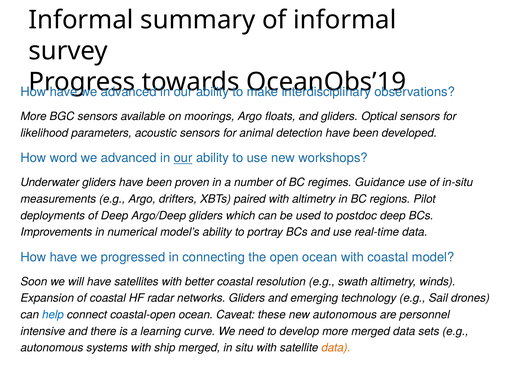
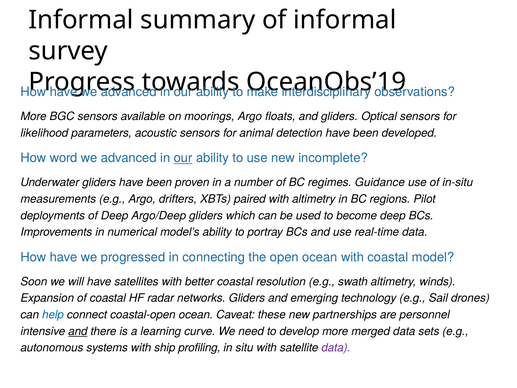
workshops: workshops -> incomplete (333, 158)
postdoc: postdoc -> become (357, 215)
new autonomous: autonomous -> partnerships (345, 315)
and underline: none -> present (78, 331)
ship merged: merged -> profiling (199, 348)
data colour: orange -> purple (336, 348)
